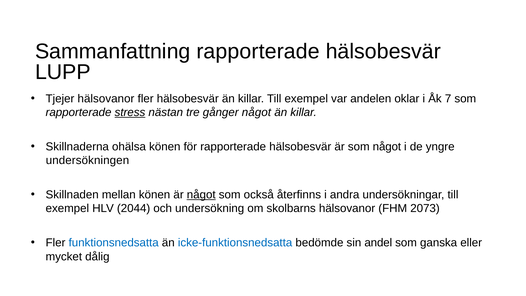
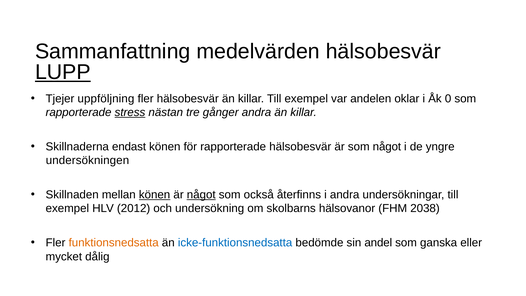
Sammanfattning rapporterade: rapporterade -> medelvärden (258, 51)
LUPP underline: none -> present (63, 72)
Tjejer hälsovanor: hälsovanor -> uppföljning (106, 99)
7: 7 -> 0 (448, 99)
gånger något: något -> andra (256, 112)
ohälsa: ohälsa -> endast (129, 147)
könen underline: none -> present (155, 195)
2044: 2044 -> 2012 (134, 208)
2073: 2073 -> 2038 (425, 208)
funktionsnedsatta colour: blue -> orange (114, 243)
